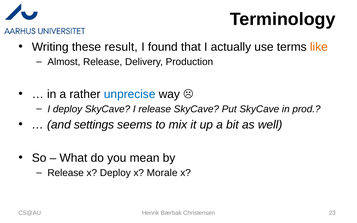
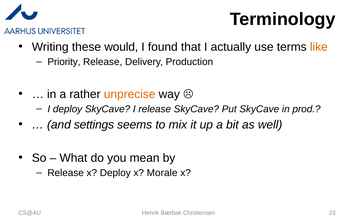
result: result -> would (121, 47)
Almost: Almost -> Priority (64, 62)
unprecise colour: blue -> orange (130, 94)
